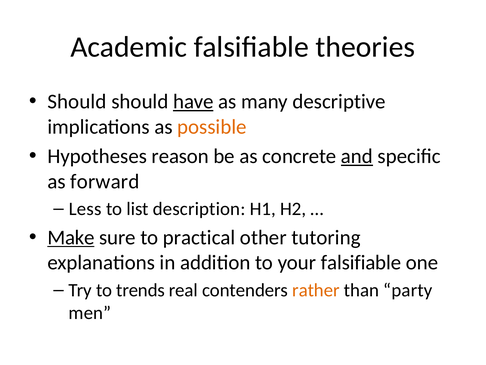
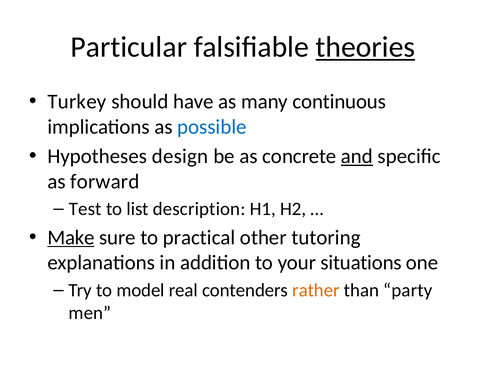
Academic: Academic -> Particular (129, 47)
theories underline: none -> present (365, 47)
Should: Should -> Turkey (77, 102)
have underline: present -> none (193, 102)
descriptive: descriptive -> continuous (339, 102)
possible colour: orange -> blue (212, 127)
reason: reason -> design (180, 156)
Less: Less -> Test (85, 209)
your falsifiable: falsifiable -> situations (361, 262)
trends: trends -> model (141, 290)
